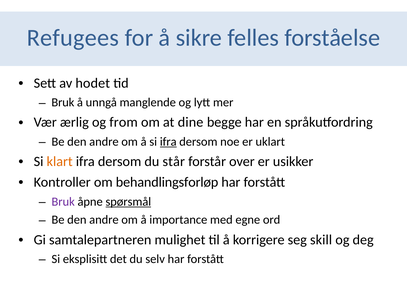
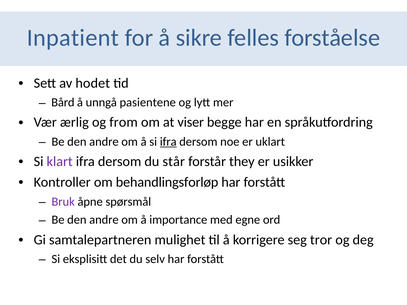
Refugees: Refugees -> Inpatient (73, 38)
Bruk: Bruk -> Bård (63, 103)
manglende: manglende -> pasientene (148, 103)
dine: dine -> viser (191, 122)
klart colour: orange -> purple (60, 162)
over: over -> they (242, 162)
spørsmål underline: present -> none (128, 202)
skill: skill -> tror (321, 240)
